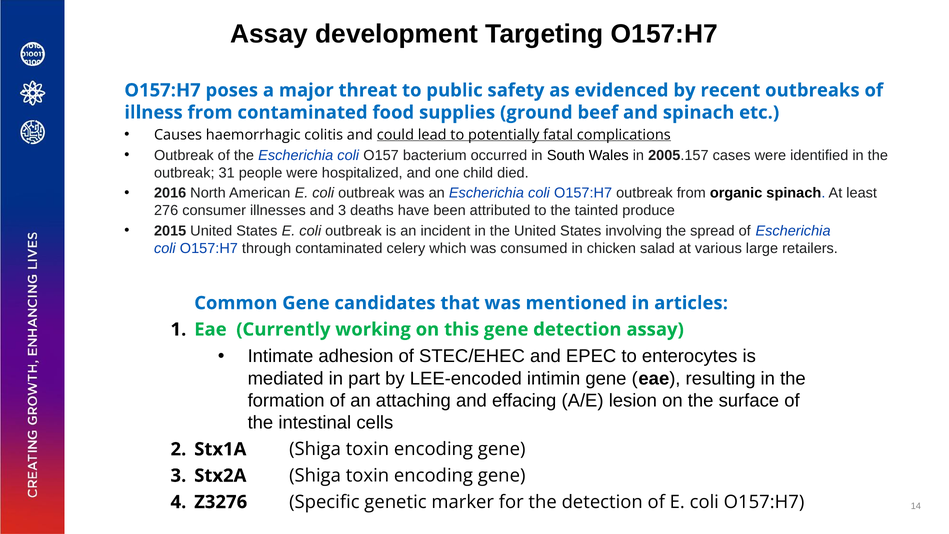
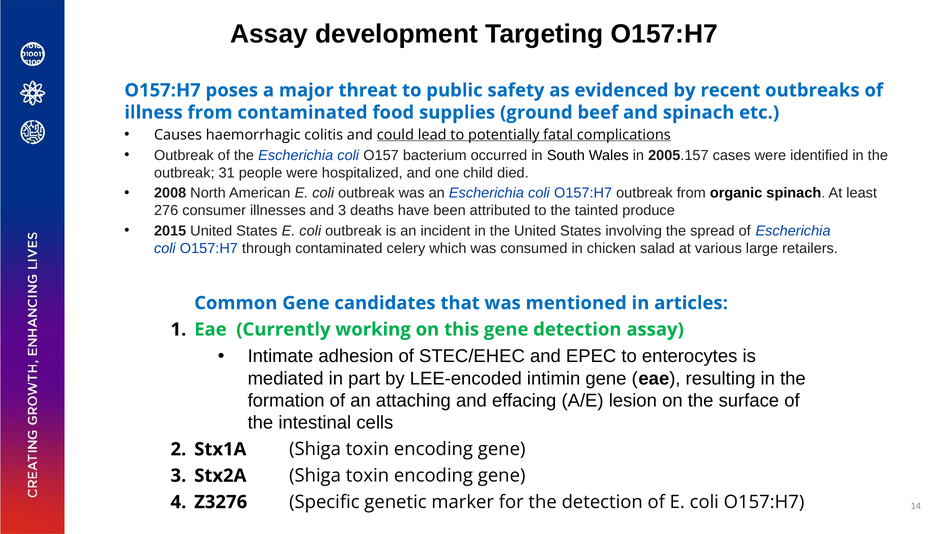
2016: 2016 -> 2008 (170, 193)
